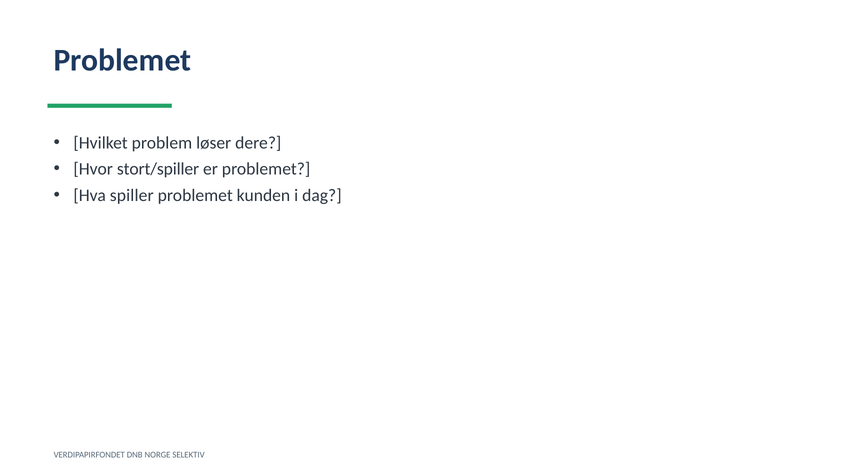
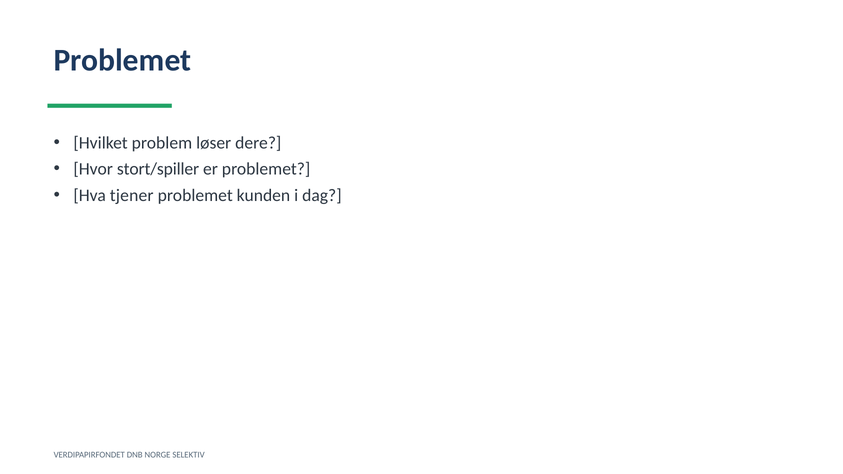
spiller: spiller -> tjener (132, 195)
